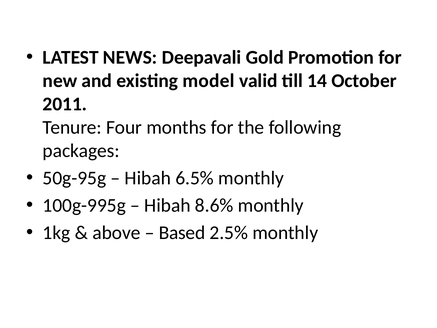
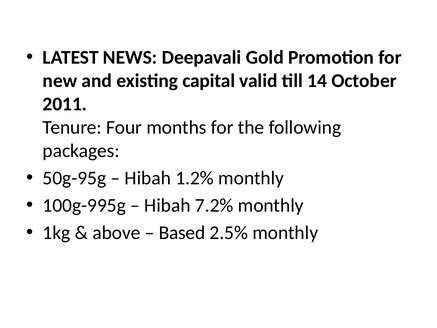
model: model -> capital (209, 81)
6.5%: 6.5% -> 1.2% (195, 178)
8.6%: 8.6% -> 7.2% (214, 205)
